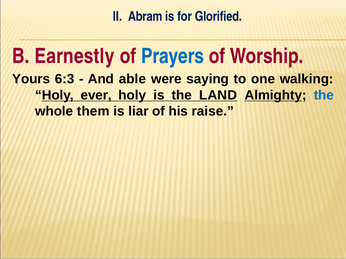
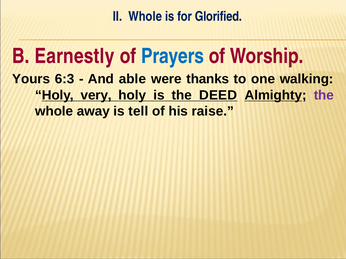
II Abram: Abram -> Whole (145, 16)
saying: saying -> thanks (208, 79)
ever: ever -> very (96, 95)
LAND: LAND -> DEED (218, 95)
the colour: blue -> purple (324, 95)
them: them -> away (93, 111)
liar: liar -> tell (138, 111)
